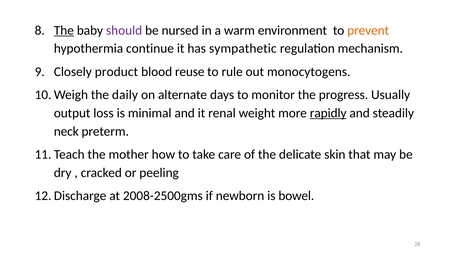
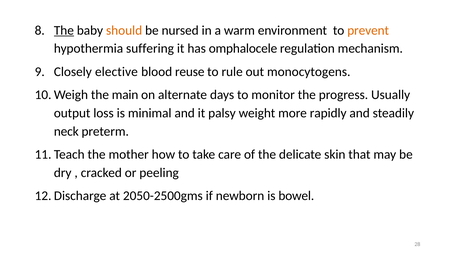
should colour: purple -> orange (124, 30)
continue: continue -> suffering (150, 49)
sympathetic: sympathetic -> omphalocele (243, 49)
product: product -> elective (116, 72)
daily: daily -> main (125, 95)
renal: renal -> palsy (222, 113)
rapidly underline: present -> none (328, 113)
2008-2500gms: 2008-2500gms -> 2050-2500gms (163, 196)
